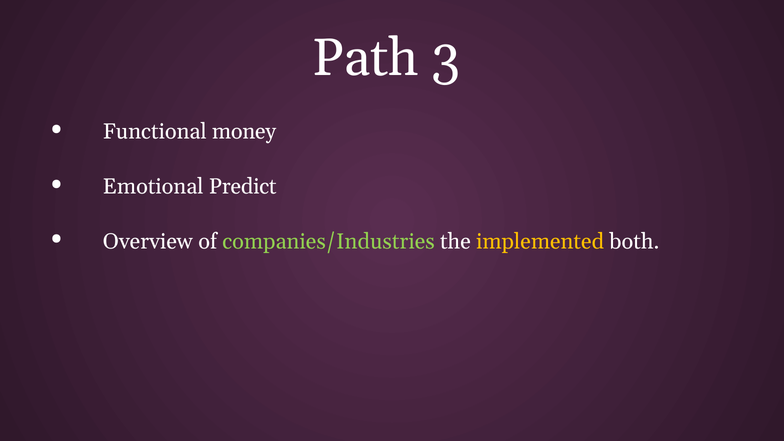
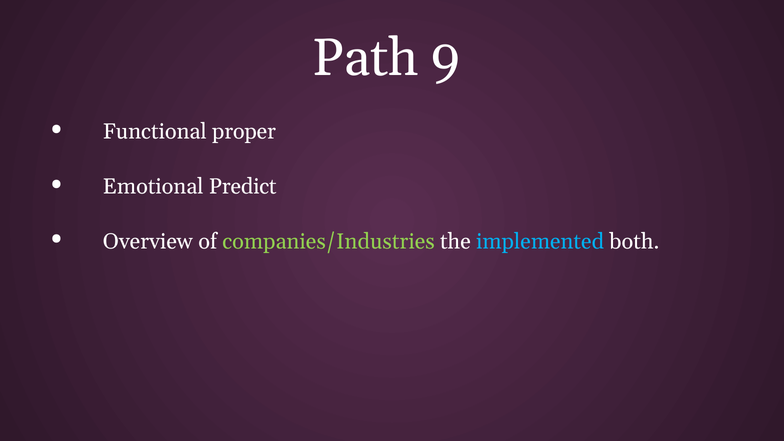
3: 3 -> 9 (445, 58)
money: money -> proper (244, 132)
implemented colour: yellow -> light blue (540, 241)
